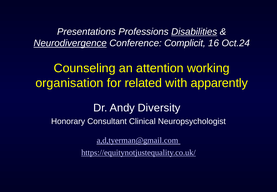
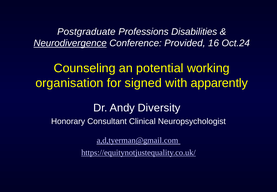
Presentations: Presentations -> Postgraduate (86, 32)
Disabilities underline: present -> none (194, 32)
Complicit: Complicit -> Provided (185, 43)
attention: attention -> potential (160, 68)
related: related -> signed (143, 83)
